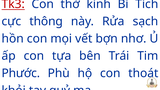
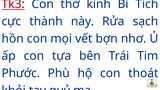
thông: thông -> thành (46, 21)
